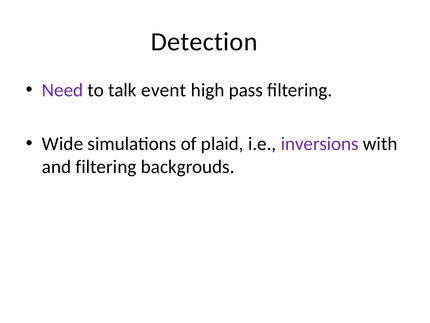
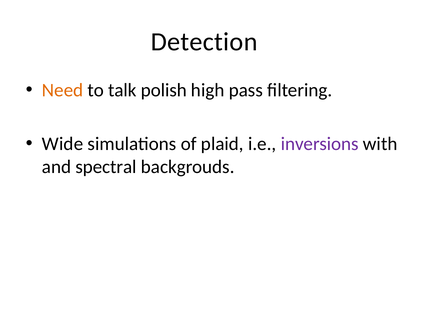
Need colour: purple -> orange (63, 90)
event: event -> polish (164, 90)
and filtering: filtering -> spectral (106, 167)
